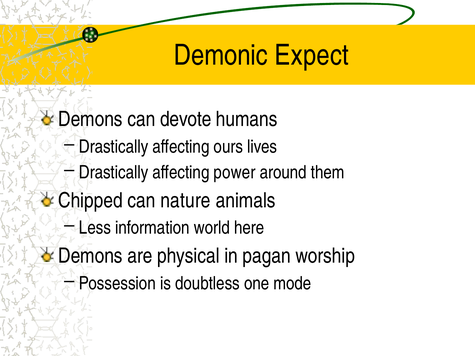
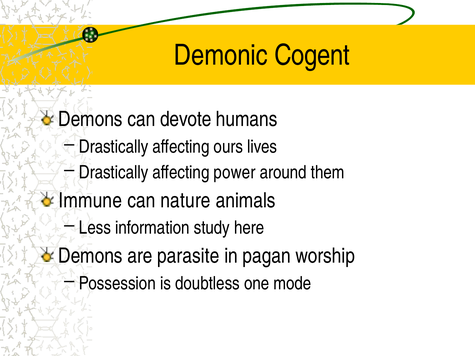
Expect: Expect -> Cogent (312, 55)
Chipped: Chipped -> Immune (90, 201)
world: world -> study (212, 228)
physical: physical -> parasite (188, 256)
